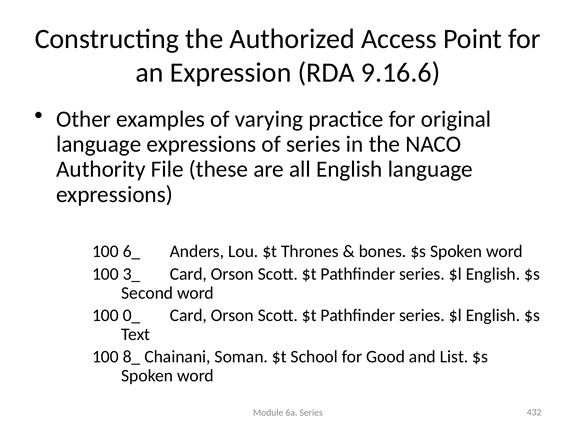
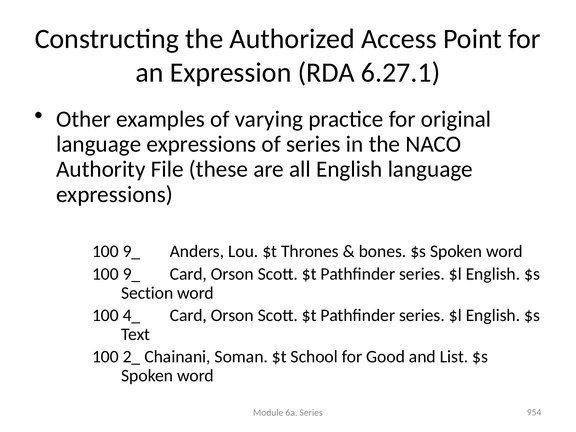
9.16.6: 9.16.6 -> 6.27.1 (401, 73)
6_: 6_ -> 9_ (132, 251)
3_: 3_ -> 9_ (132, 274)
Second: Second -> Section (147, 293)
0_: 0_ -> 4_ (132, 315)
8_: 8_ -> 2_ (132, 357)
432: 432 -> 954 (534, 412)
